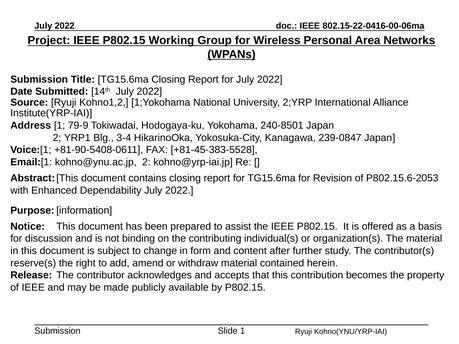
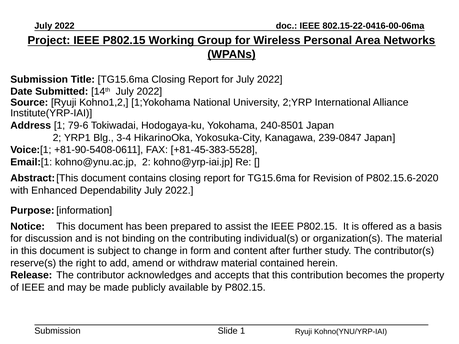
79-9: 79-9 -> 79-6 (78, 126)
P802.15.6-2053: P802.15.6-2053 -> P802.15.6-2020 (402, 178)
